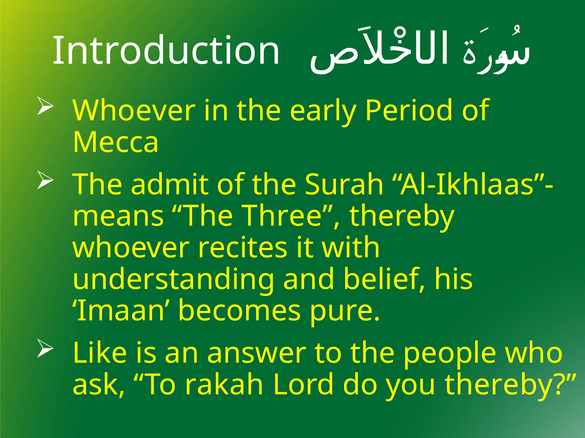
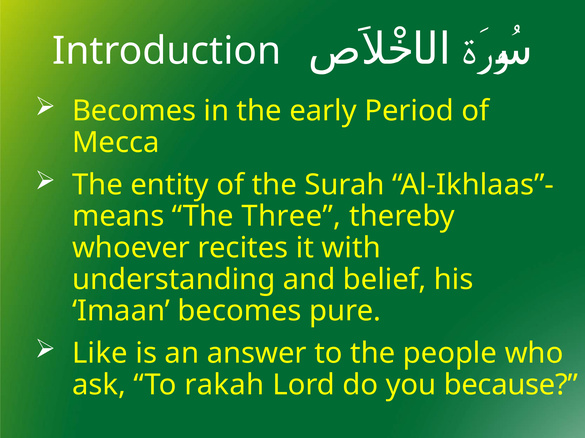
Whoever: Whoever -> Becomes (134, 111)
admit: admit -> entity (170, 185)
you thereby: thereby -> because (511, 385)
